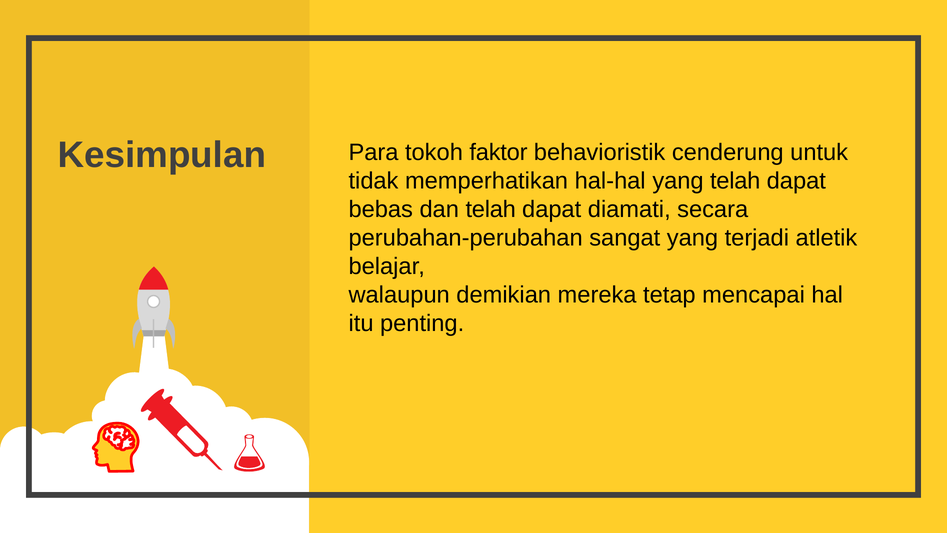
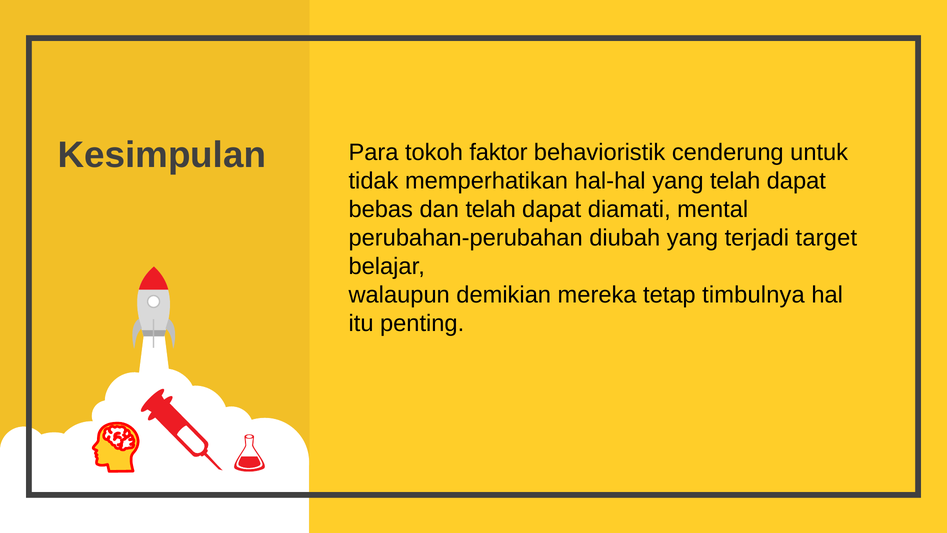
secara: secara -> mental (713, 209)
sangat: sangat -> diubah (625, 238)
atletik: atletik -> target (826, 238)
mencapai: mencapai -> timbulnya (753, 295)
